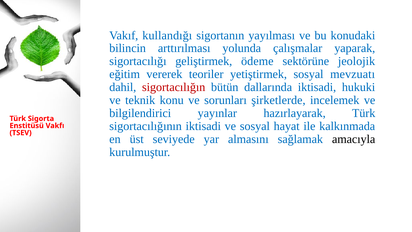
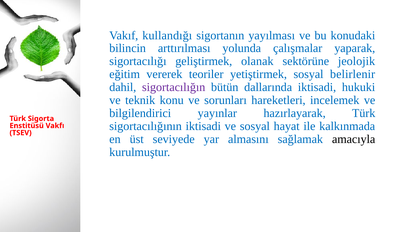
ödeme: ödeme -> olanak (257, 61)
mevzuatı: mevzuatı -> belirlenir (353, 74)
sigortacılığın colour: red -> purple (174, 87)
şirketlerde: şirketlerde -> hareketleri (278, 100)
